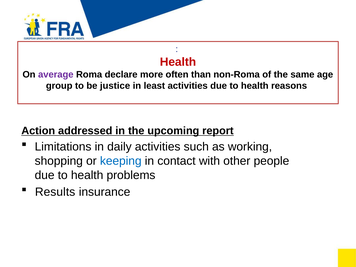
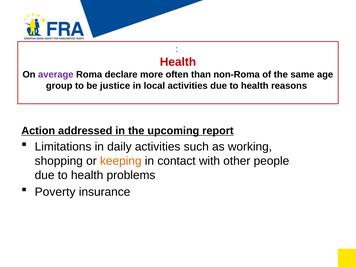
least: least -> local (154, 86)
keeping colour: blue -> orange (121, 161)
Results: Results -> Poverty (55, 192)
